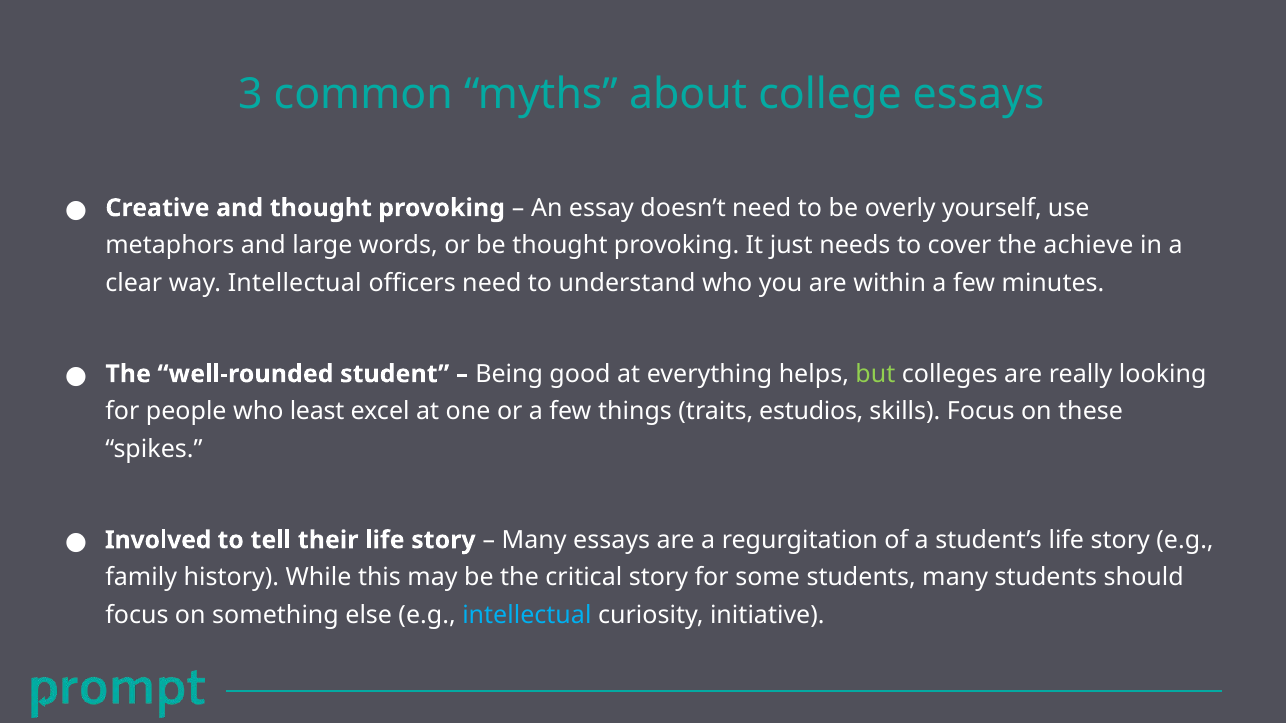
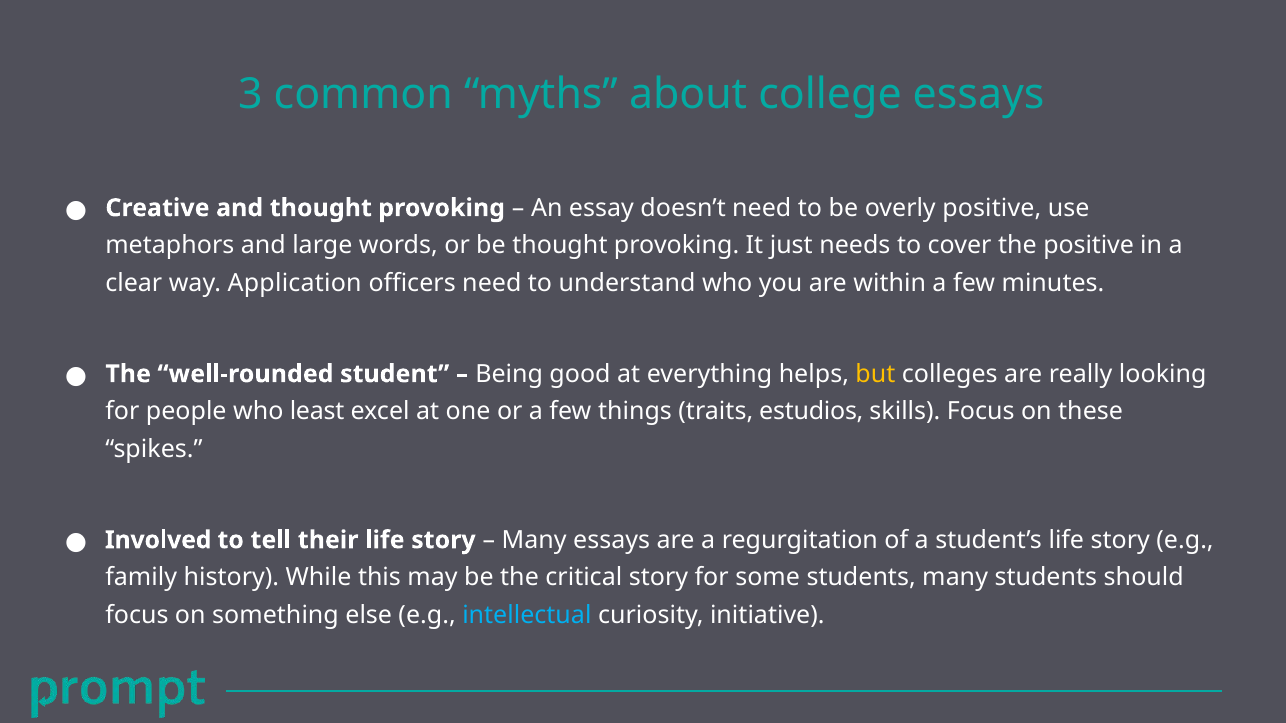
overly yourself: yourself -> positive (992, 208)
the achieve: achieve -> positive (1089, 246)
way Intellectual: Intellectual -> Application (295, 283)
but colour: light green -> yellow (875, 374)
